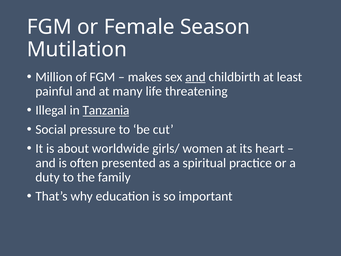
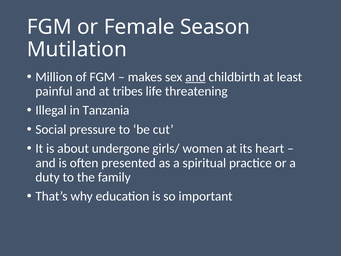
many: many -> tribes (128, 91)
Tanzania underline: present -> none (106, 110)
worldwide: worldwide -> undergone (121, 148)
